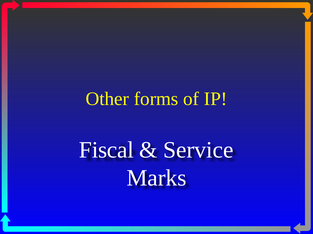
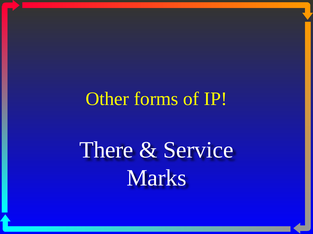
Fiscal: Fiscal -> There (106, 150)
